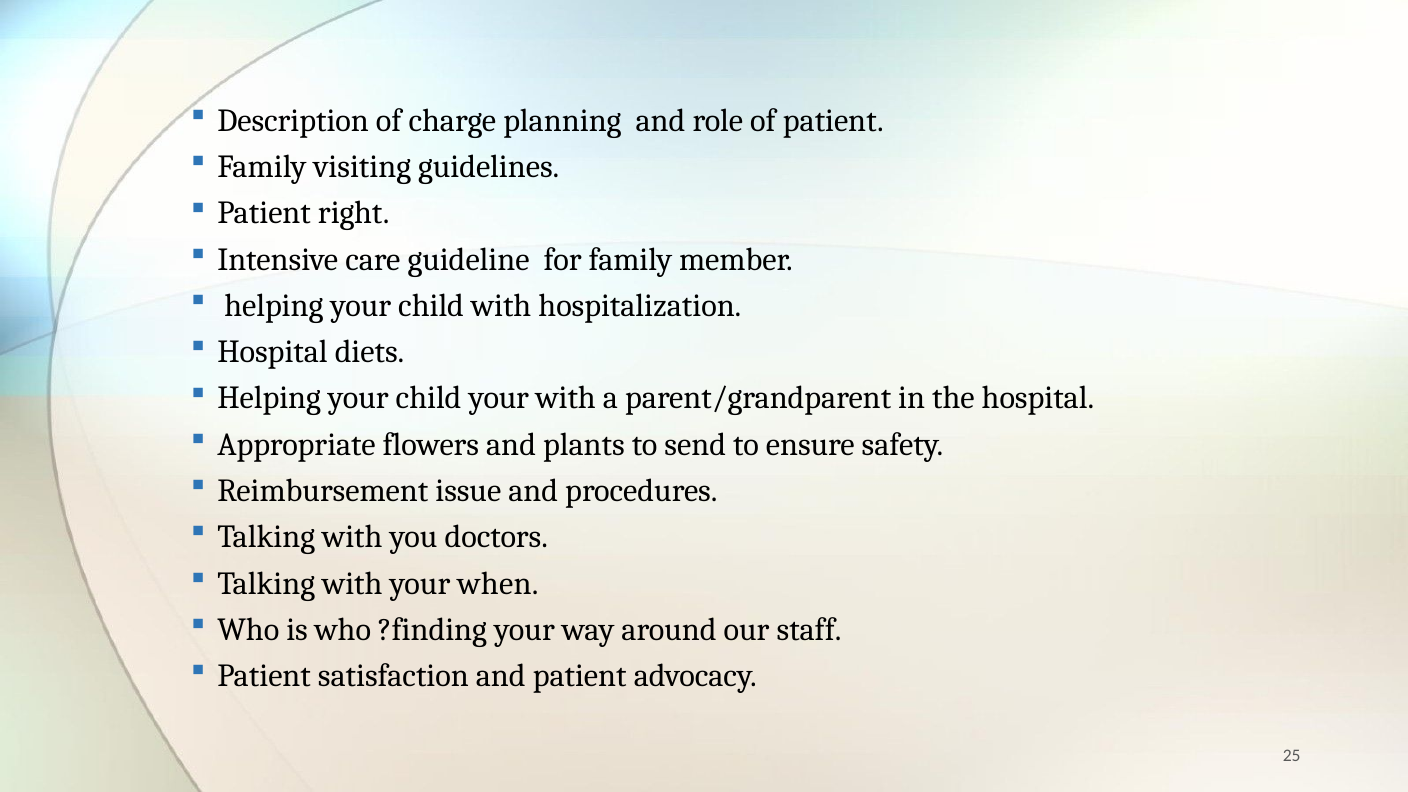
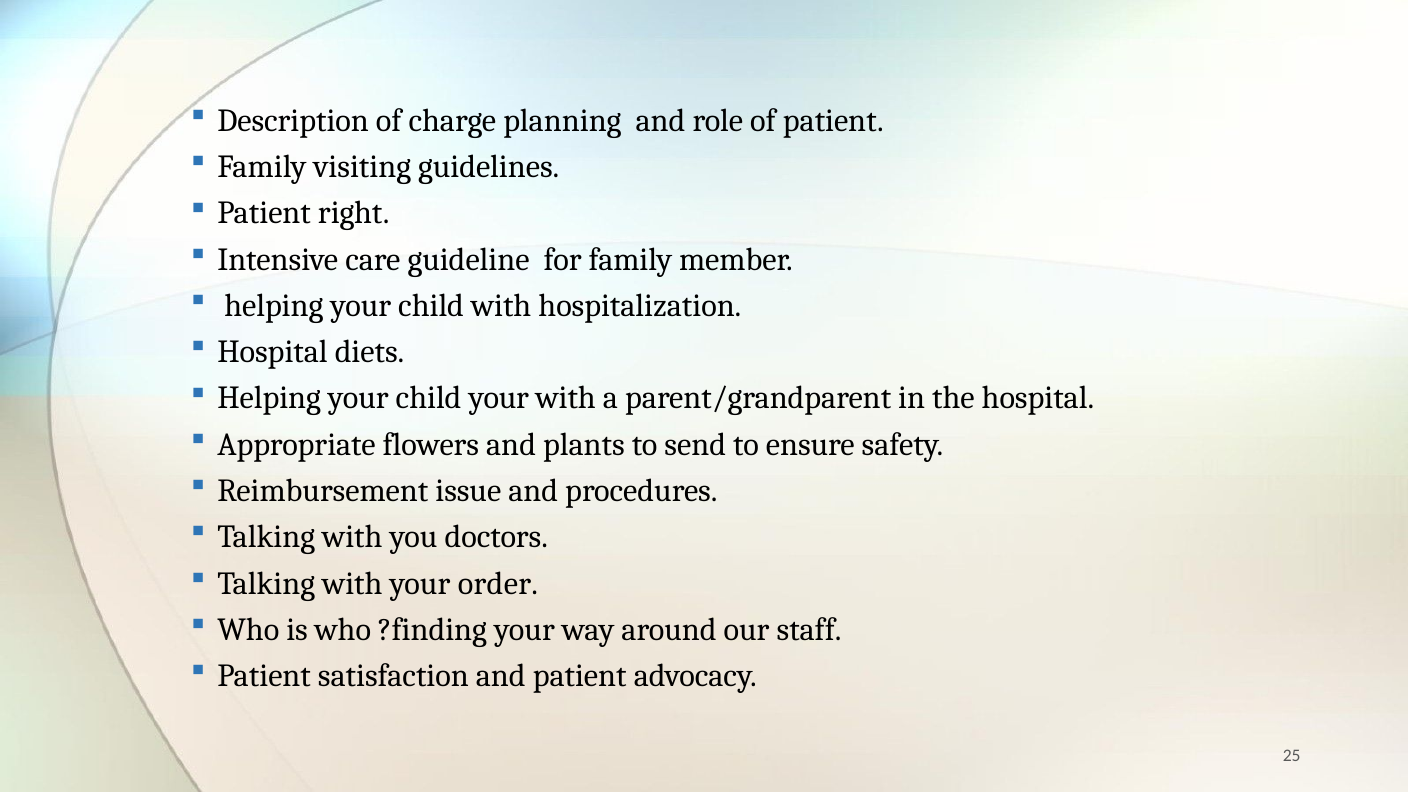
when: when -> order (498, 583)
